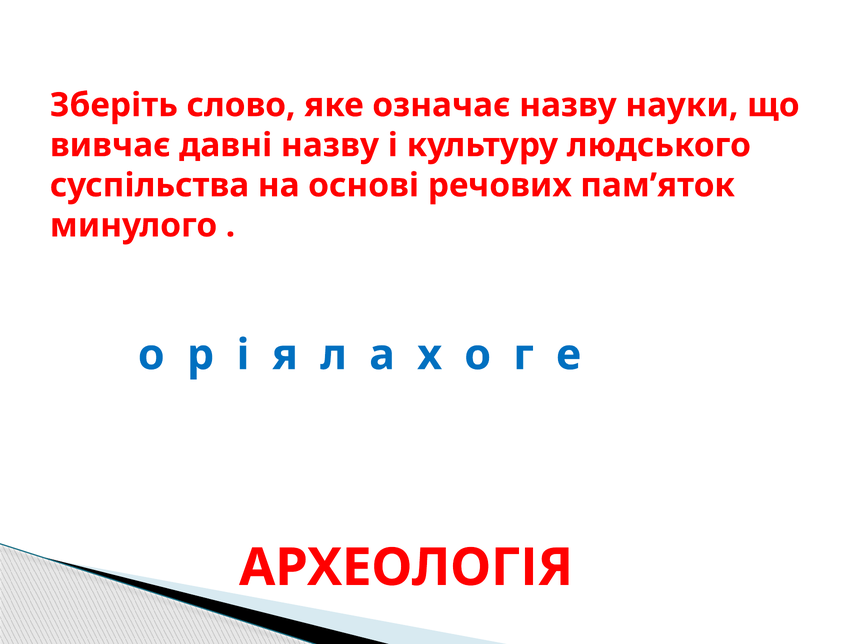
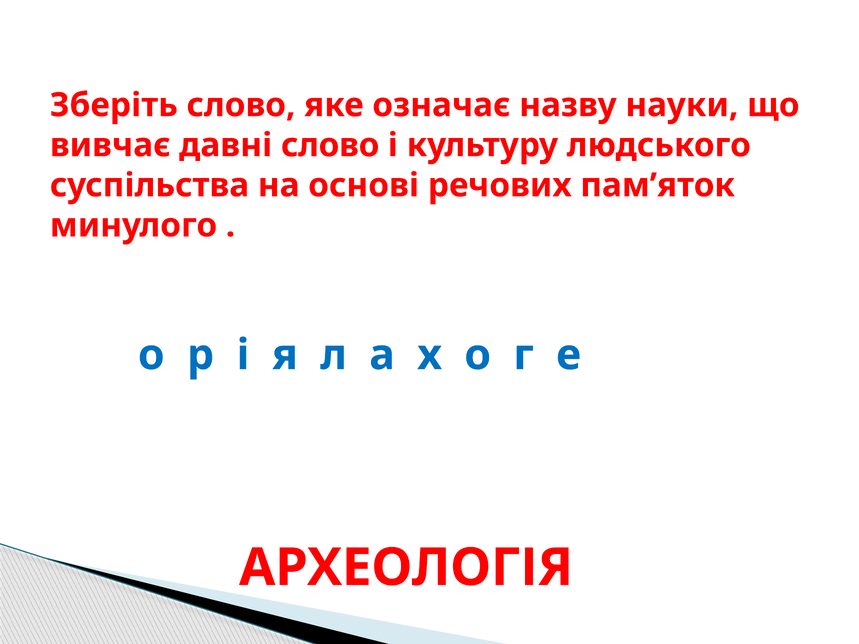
давні назву: назву -> слово (330, 145)
